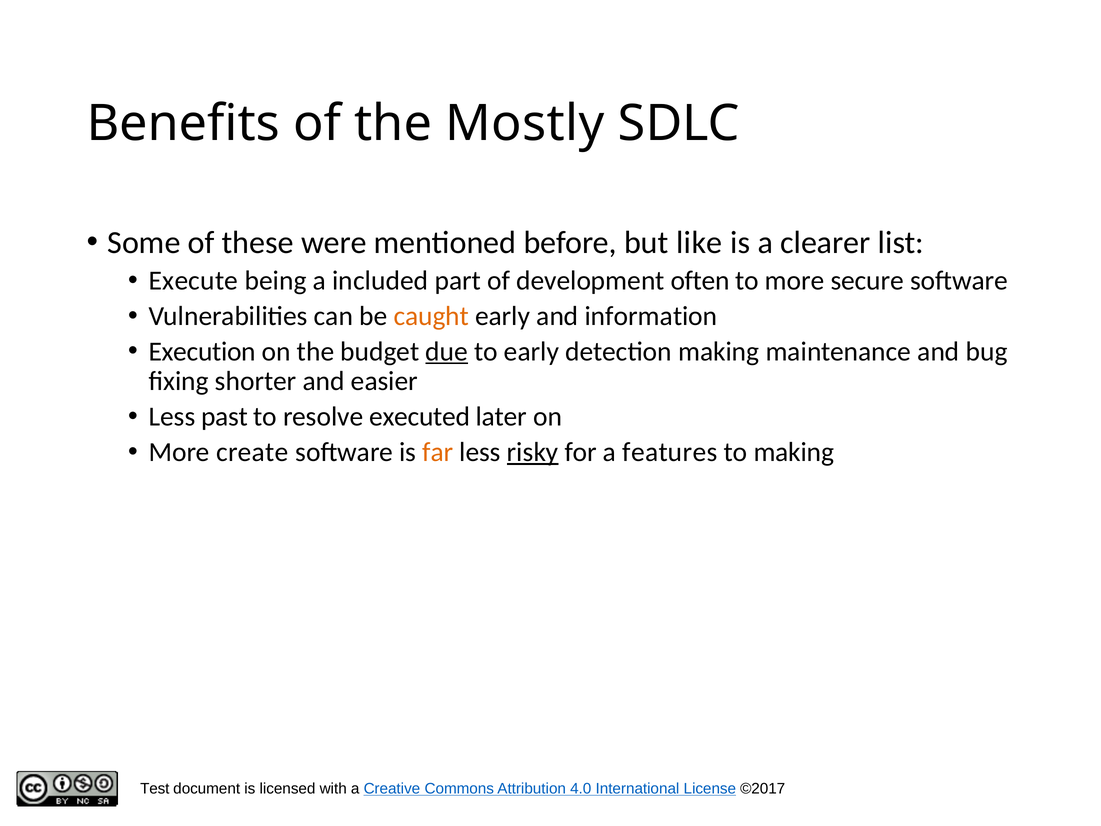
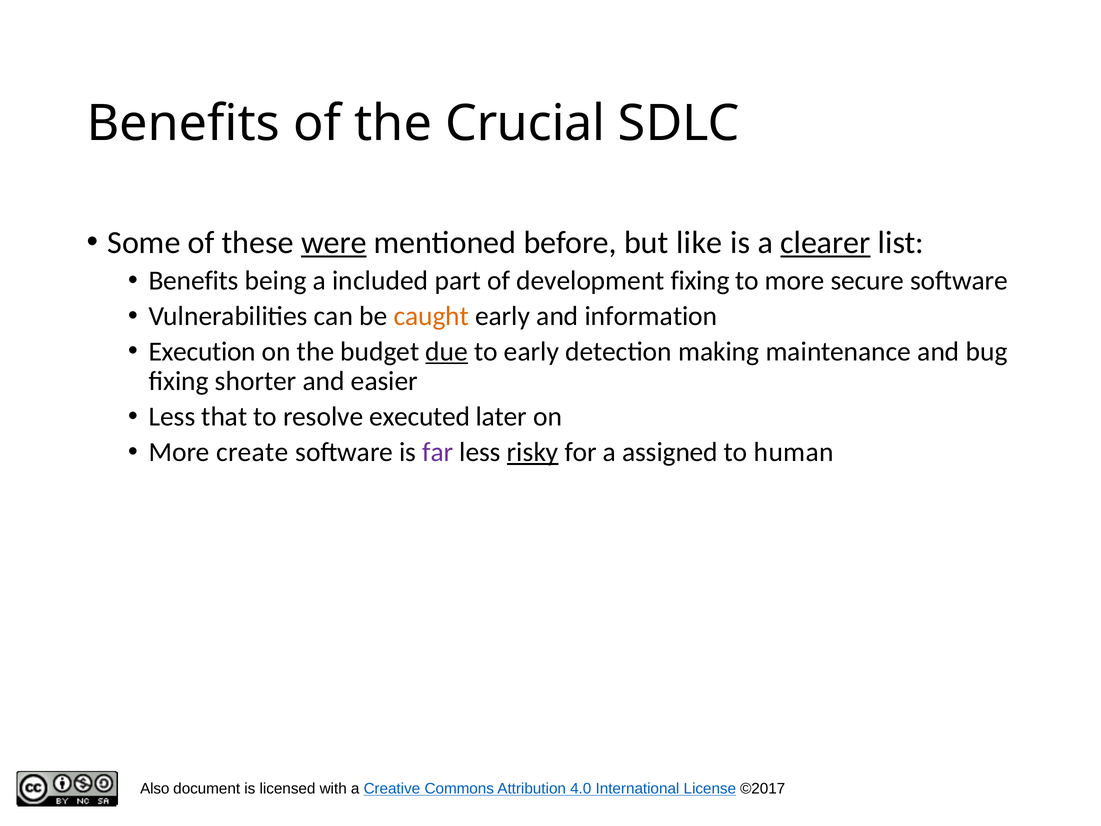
Mostly: Mostly -> Crucial (525, 123)
were underline: none -> present (334, 242)
clearer underline: none -> present (825, 242)
Execute: Execute -> Benefits (194, 280)
development often: often -> fixing (700, 280)
past: past -> that (224, 417)
far colour: orange -> purple (438, 452)
features: features -> assigned (670, 452)
to making: making -> human (794, 452)
Test: Test -> Also (155, 788)
